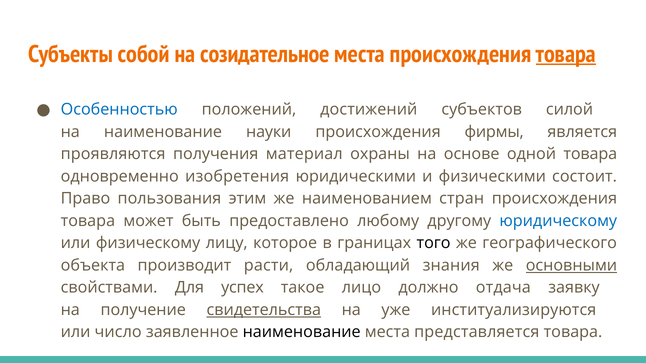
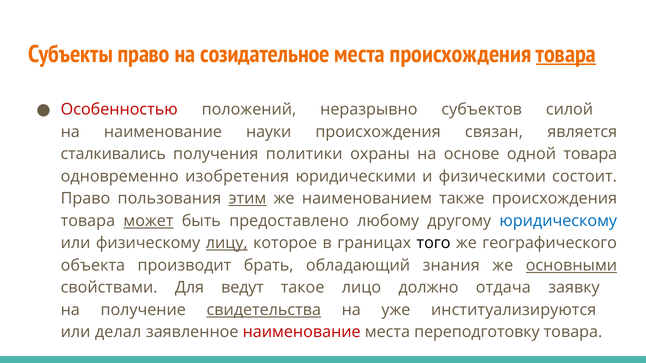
Субъекты собой: собой -> право (144, 54)
Особенностью colour: blue -> red (119, 110)
достижений: достижений -> неразрывно (369, 110)
фирмы: фирмы -> связан (494, 132)
проявляются: проявляются -> сталкивались (113, 154)
материал: материал -> политики (304, 154)
этим underline: none -> present (247, 199)
стран: стран -> также (462, 199)
может underline: none -> present (148, 221)
лицу underline: none -> present (227, 243)
расти: расти -> брать (269, 266)
успех: успех -> ведут (242, 288)
число: число -> делал (118, 332)
наименование colour: black -> red (302, 332)
представляется: представляется -> переподготовку (477, 332)
